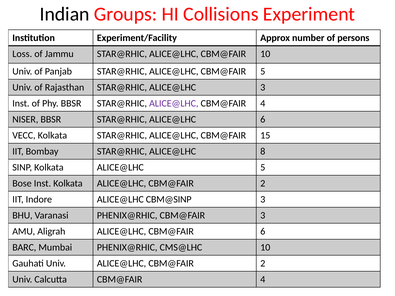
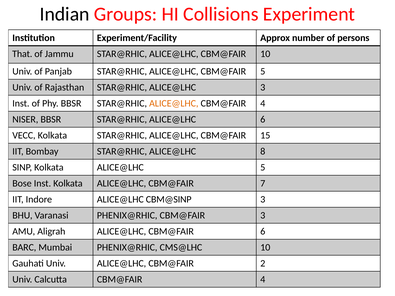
Loss: Loss -> That (22, 54)
ALICE@LHC colour: purple -> orange (174, 103)
Kolkata ALICE@LHC CBM@FAIR 2: 2 -> 7 (263, 183)
